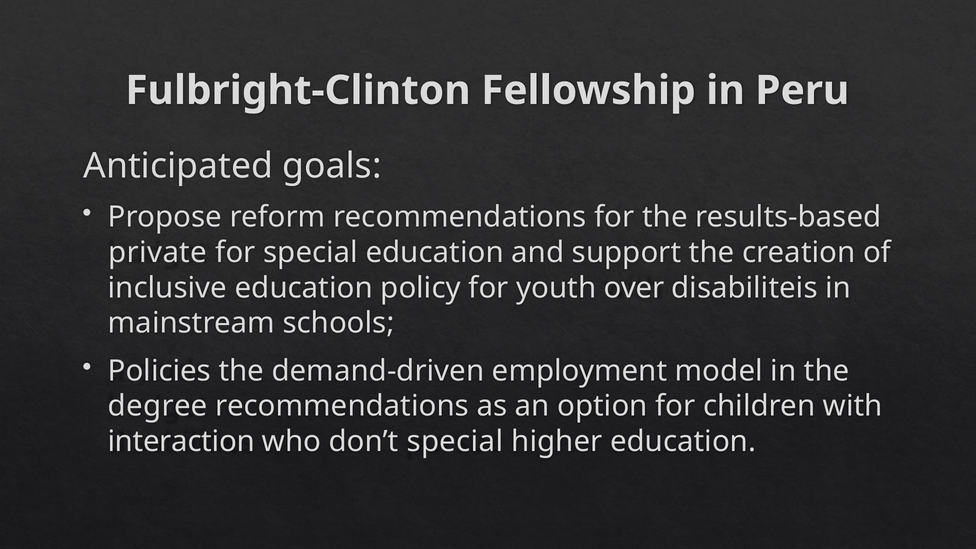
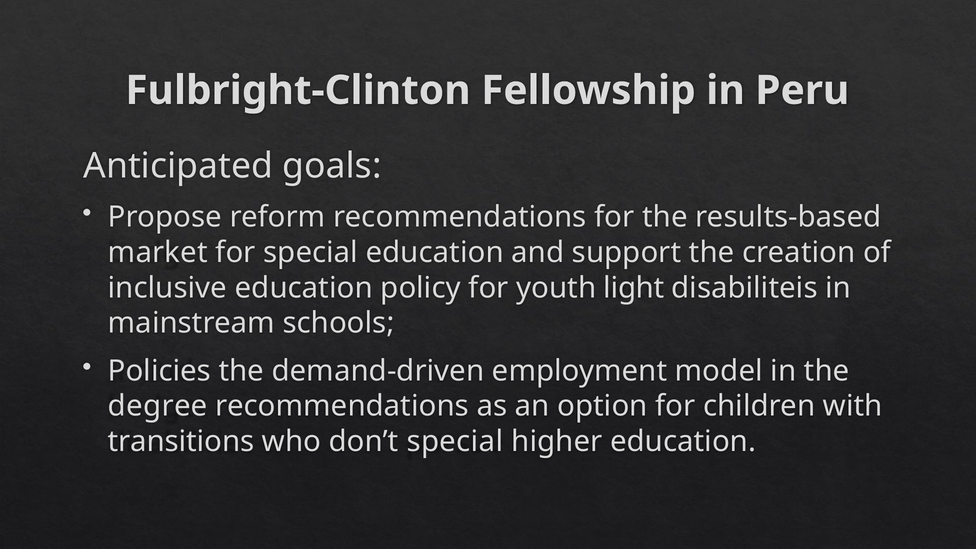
private: private -> market (158, 252)
over: over -> light (634, 288)
interaction: interaction -> transitions (181, 442)
